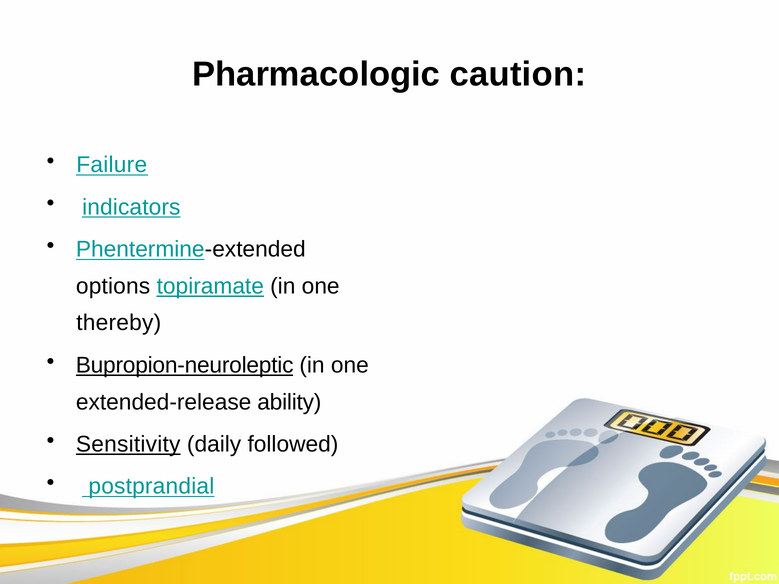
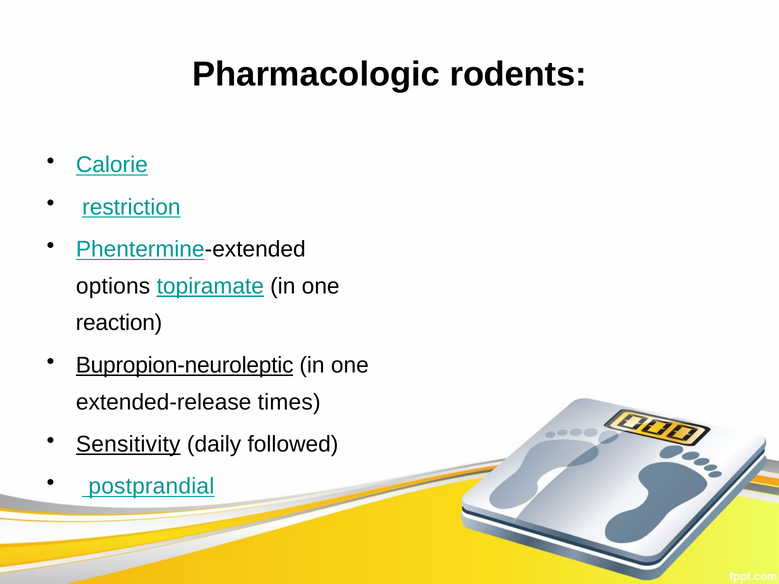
caution: caution -> rodents (518, 75)
Failure: Failure -> Calorie (112, 165)
indicators: indicators -> restriction (131, 207)
thereby: thereby -> reaction (119, 323)
ability: ability -> times (289, 402)
